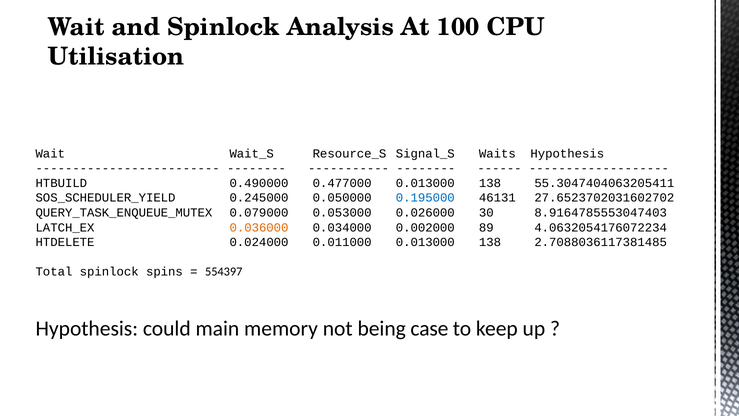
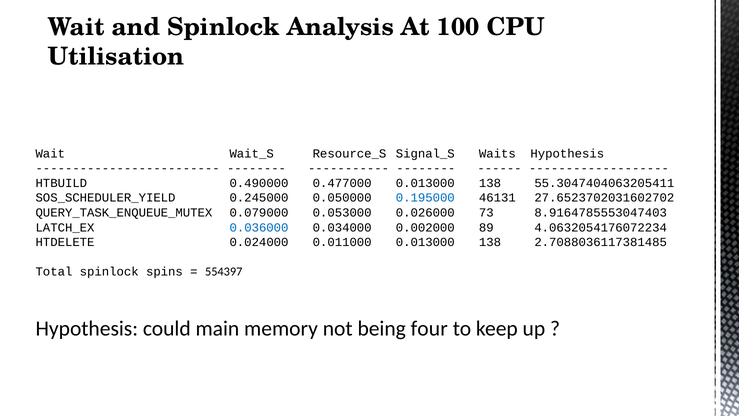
30: 30 -> 73 (486, 213)
0.036000 colour: orange -> blue (259, 227)
case: case -> four (429, 328)
